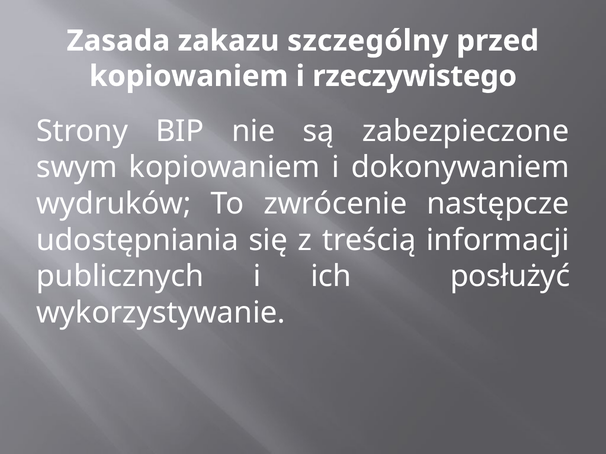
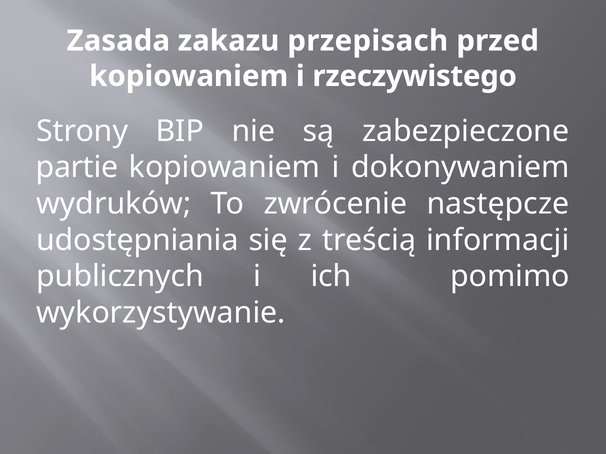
szczególny: szczególny -> przepisach (368, 41)
swym: swym -> partie (77, 168)
posłużyć: posłużyć -> pomimo (510, 277)
